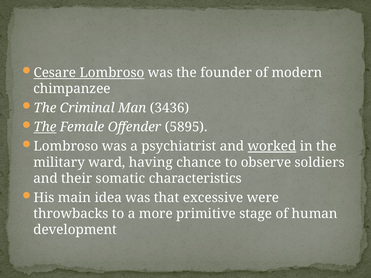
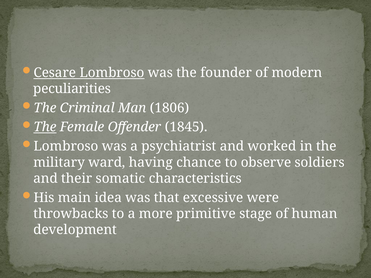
chimpanzee: chimpanzee -> peculiarities (72, 89)
3436: 3436 -> 1806 (170, 108)
5895: 5895 -> 1845 (186, 127)
worked underline: present -> none (272, 146)
